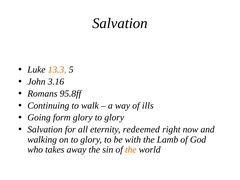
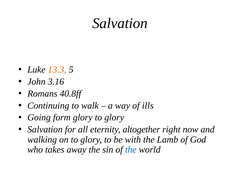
95.8ff: 95.8ff -> 40.8ff (70, 94)
redeemed: redeemed -> altogether (141, 129)
the colour: orange -> blue (131, 150)
